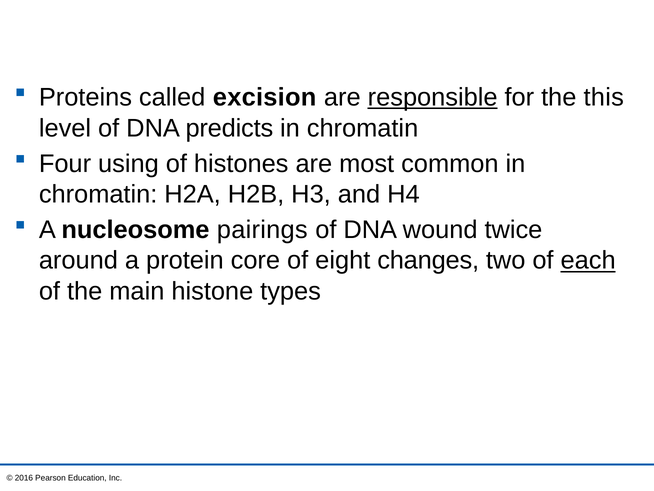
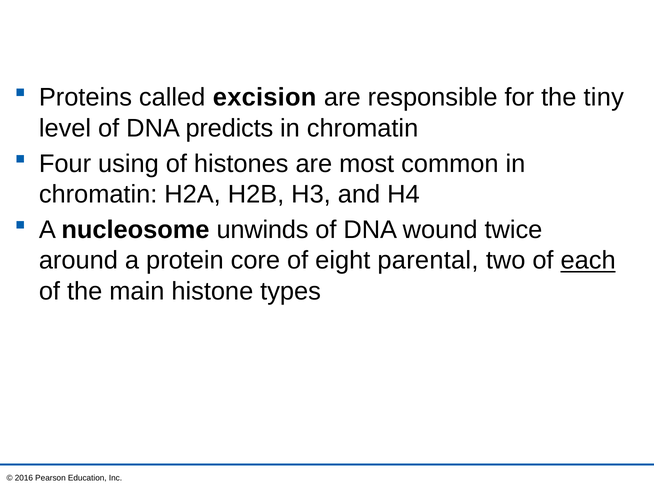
responsible underline: present -> none (433, 97)
this: this -> tiny (604, 97)
pairings: pairings -> unwinds (263, 230)
changes: changes -> parental (428, 260)
